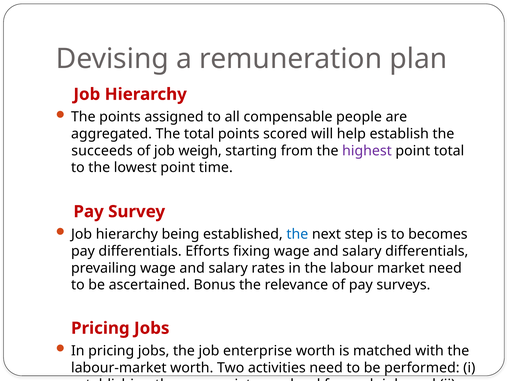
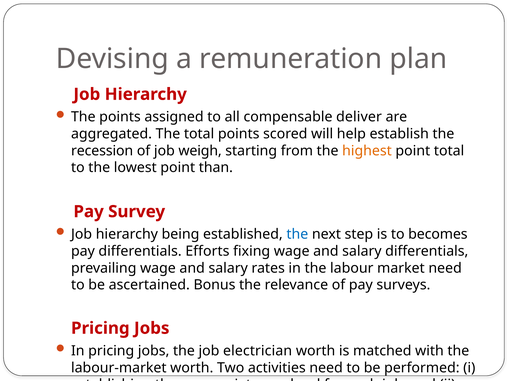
people: people -> deliver (359, 117)
succeeds: succeeds -> recession (102, 151)
highest colour: purple -> orange (367, 151)
time: time -> than (216, 168)
enterprise: enterprise -> electrician (258, 351)
